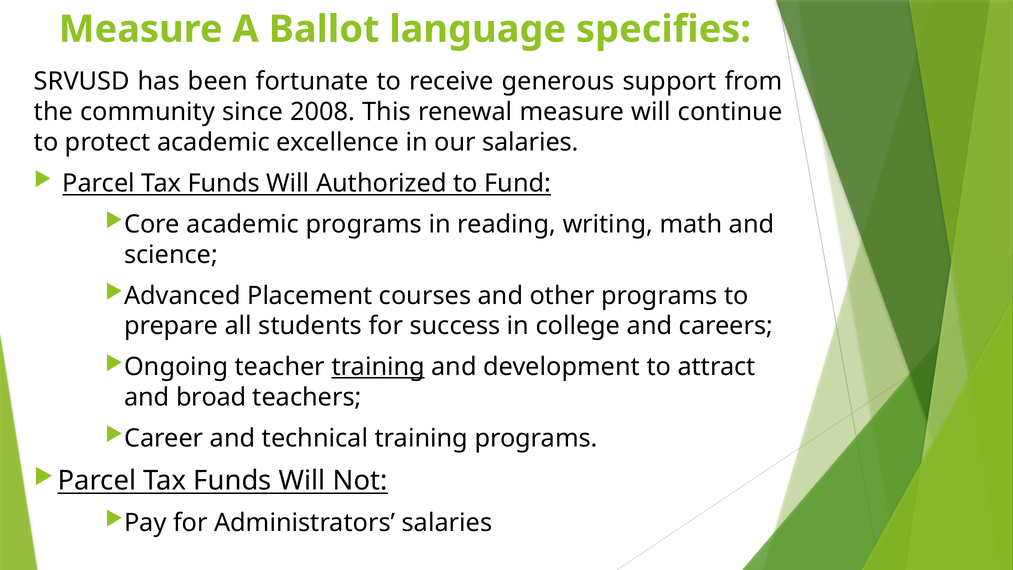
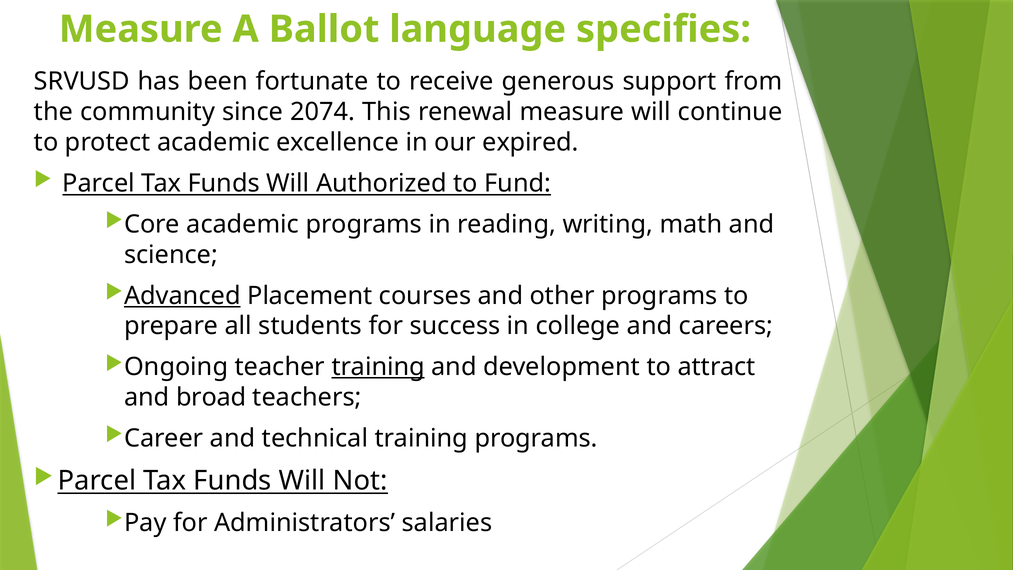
2008: 2008 -> 2074 (323, 112)
our salaries: salaries -> expired (530, 142)
Advanced underline: none -> present (182, 296)
